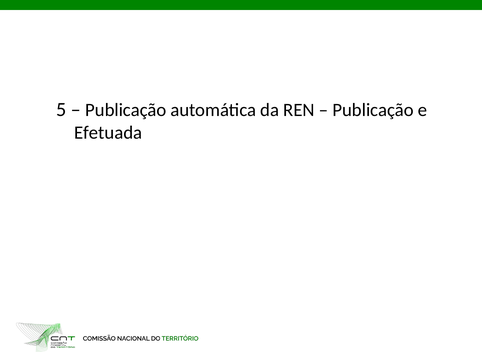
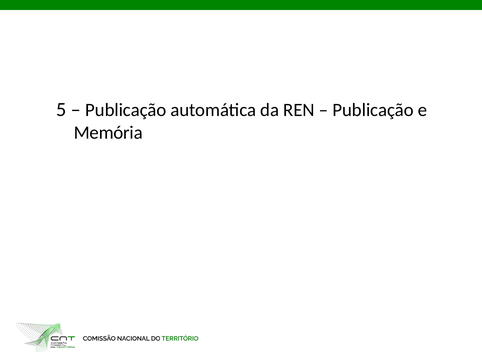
Efetuada: Efetuada -> Memória (108, 133)
